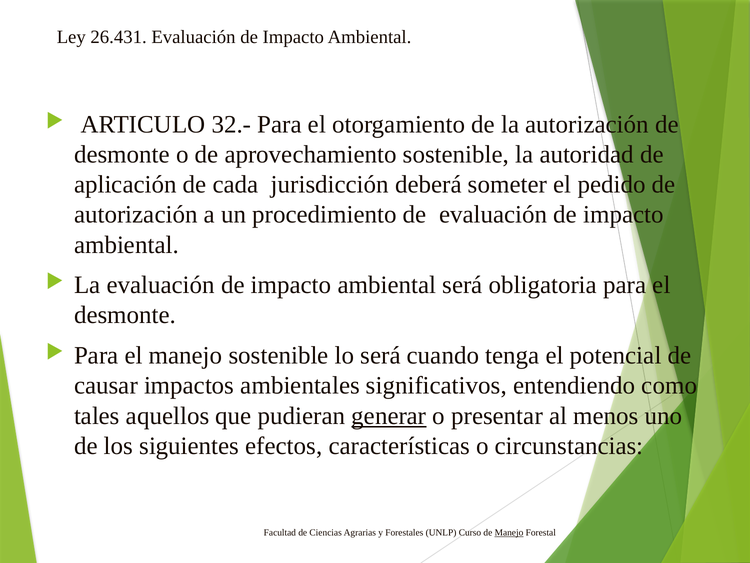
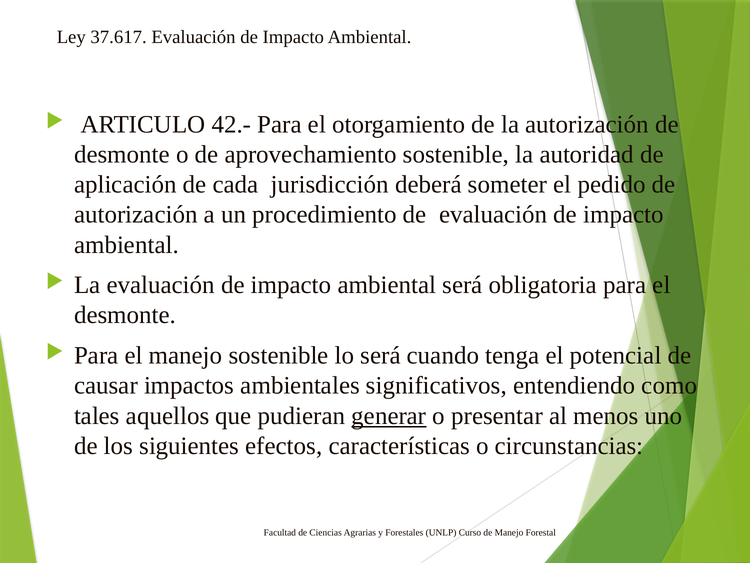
26.431: 26.431 -> 37.617 (119, 37)
32.-: 32.- -> 42.- (231, 125)
Manejo underline: present -> none (509, 532)
